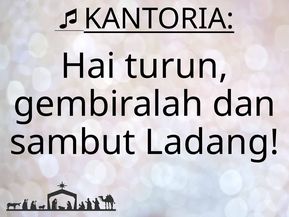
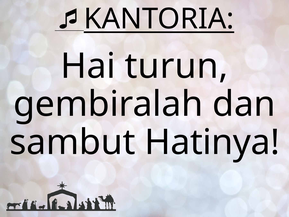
Ladang: Ladang -> Hatinya (212, 142)
